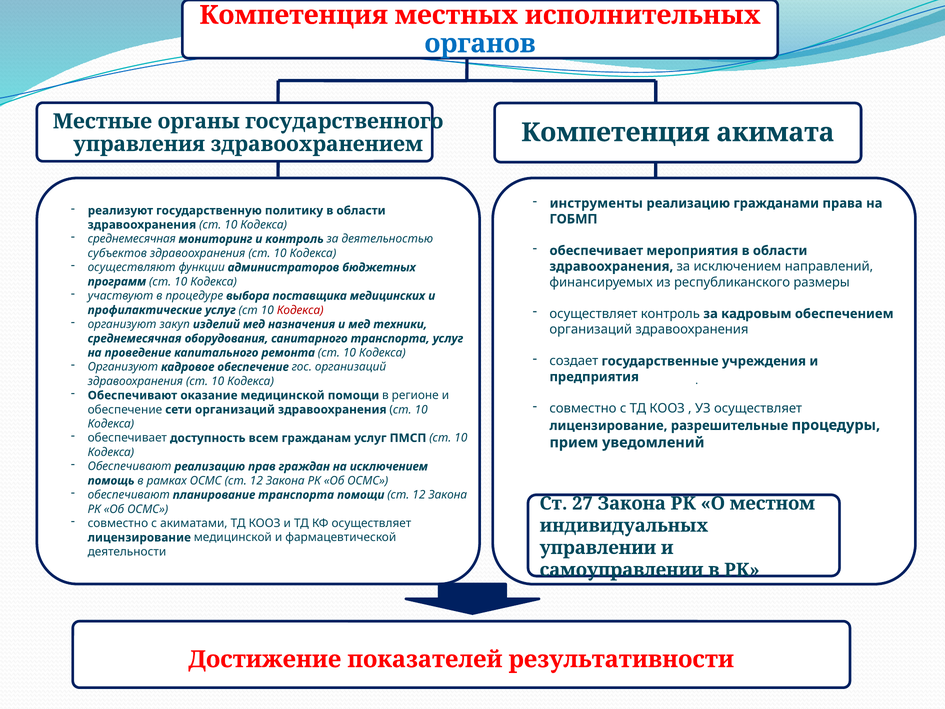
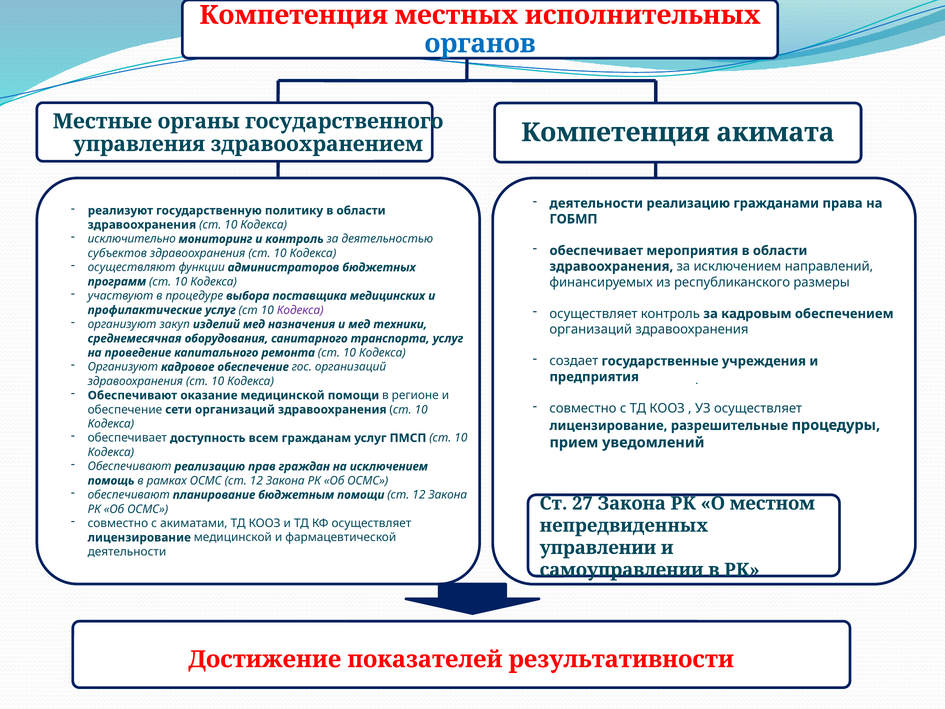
инструменты: инструменты -> деятельности (596, 203)
среднемесячная: среднемесячная -> исключительно (132, 239)
Кодекса colour: red -> purple (300, 310)
планирование транспорта: транспорта -> бюджетным (296, 495)
индивидуальных: индивидуальных -> непредвиденных (624, 525)
